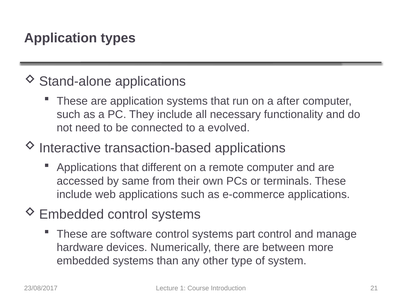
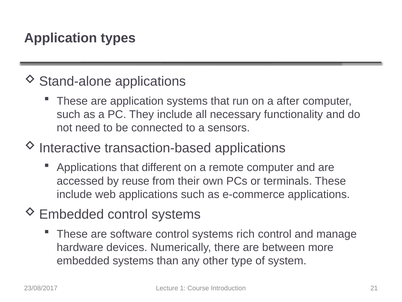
evolved: evolved -> sensors (229, 128)
same: same -> reuse (136, 181)
part: part -> rich (246, 234)
